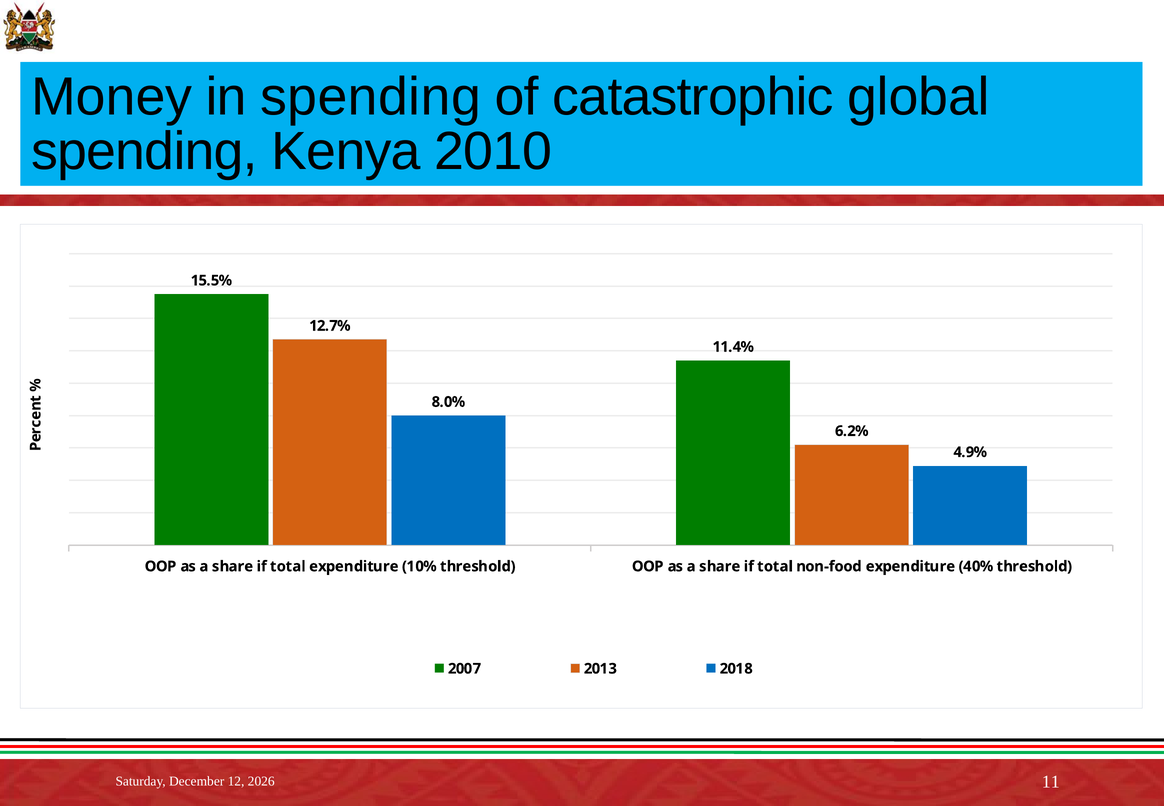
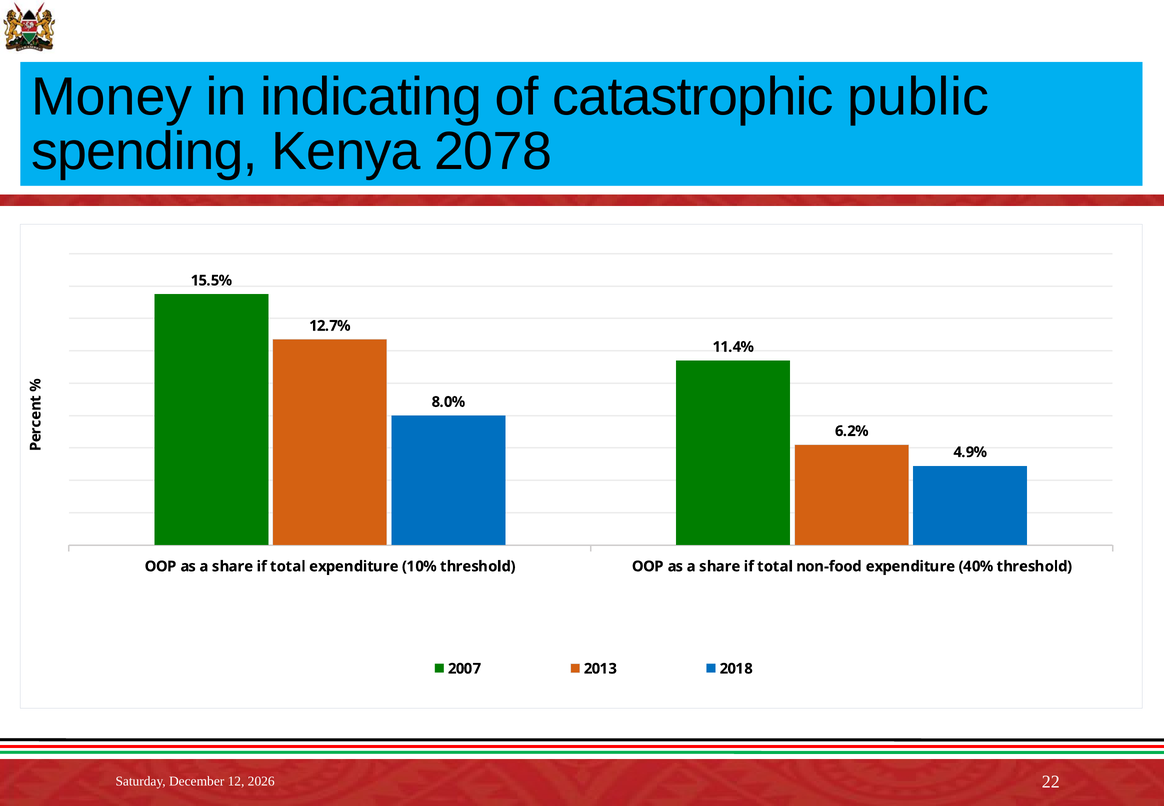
in spending: spending -> indicating (371, 97)
global: global -> public (918, 97)
2010: 2010 -> 2078 (493, 152)
11: 11 -> 22 (1051, 782)
